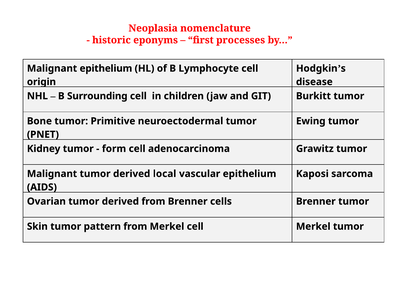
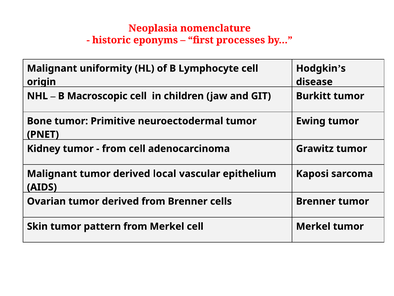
Malignant epithelium: epithelium -> uniformity (106, 68)
Surrounding: Surrounding -> Macroscopic (97, 96)
form: form -> from (114, 148)
